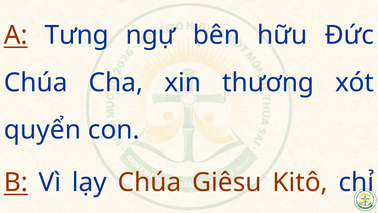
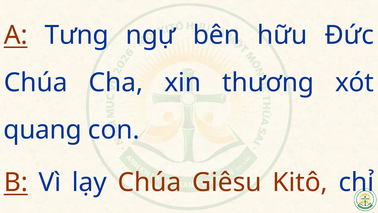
quyển: quyển -> quang (43, 130)
